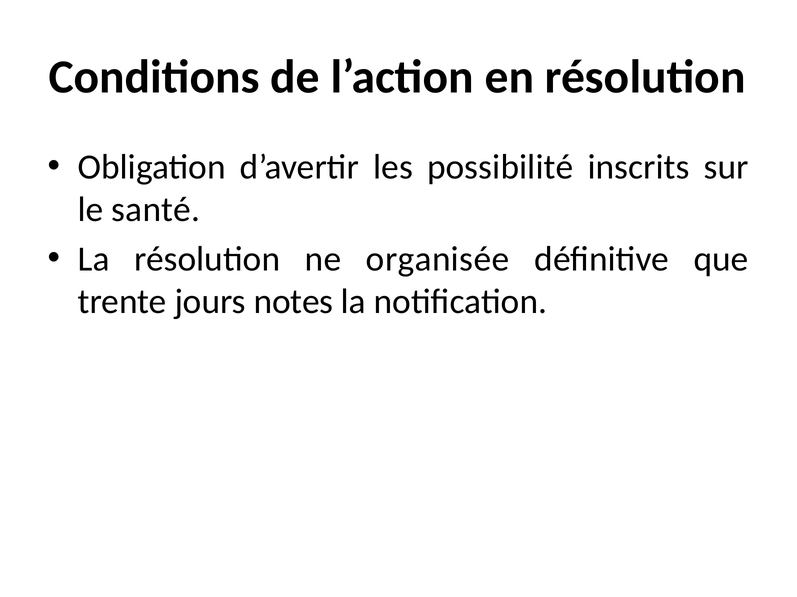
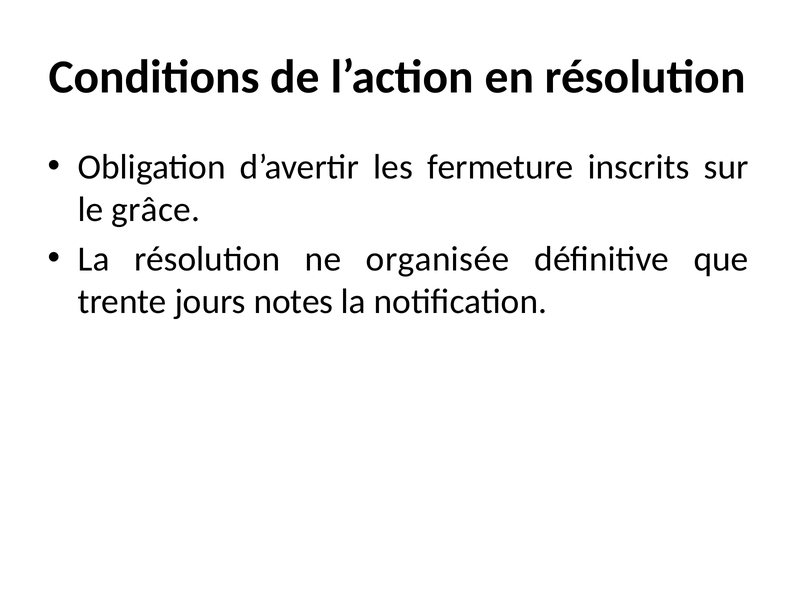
possibilité: possibilité -> fermeture (500, 167)
santé: santé -> grâce (156, 210)
